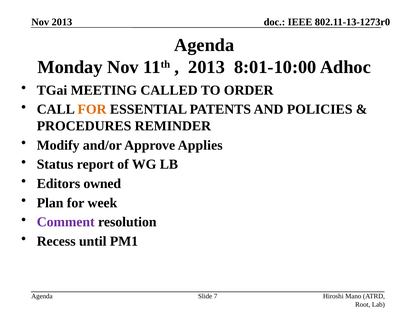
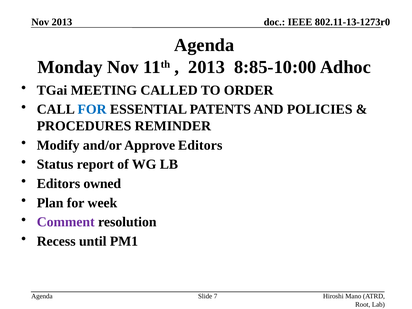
8:01-10:00: 8:01-10:00 -> 8:85-10:00 (275, 67)
FOR colour: orange -> blue (92, 109)
Approve Applies: Applies -> Editors (200, 145)
